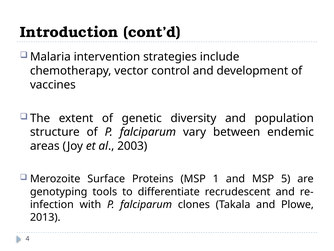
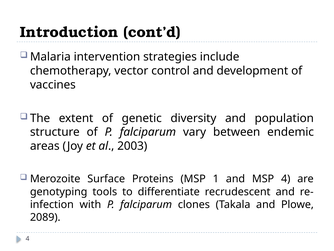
MSP 5: 5 -> 4 (286, 179)
2013: 2013 -> 2089 (45, 217)
